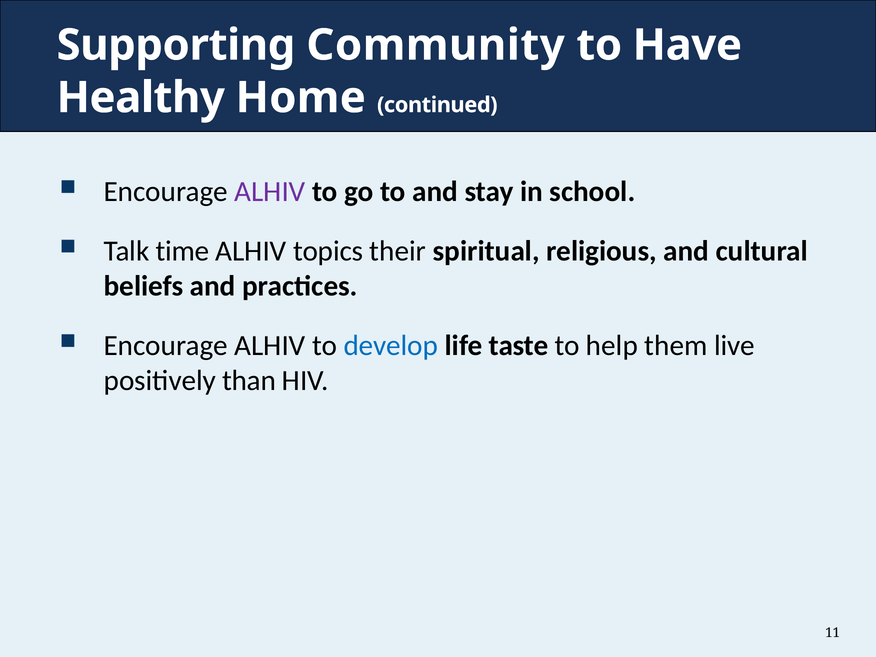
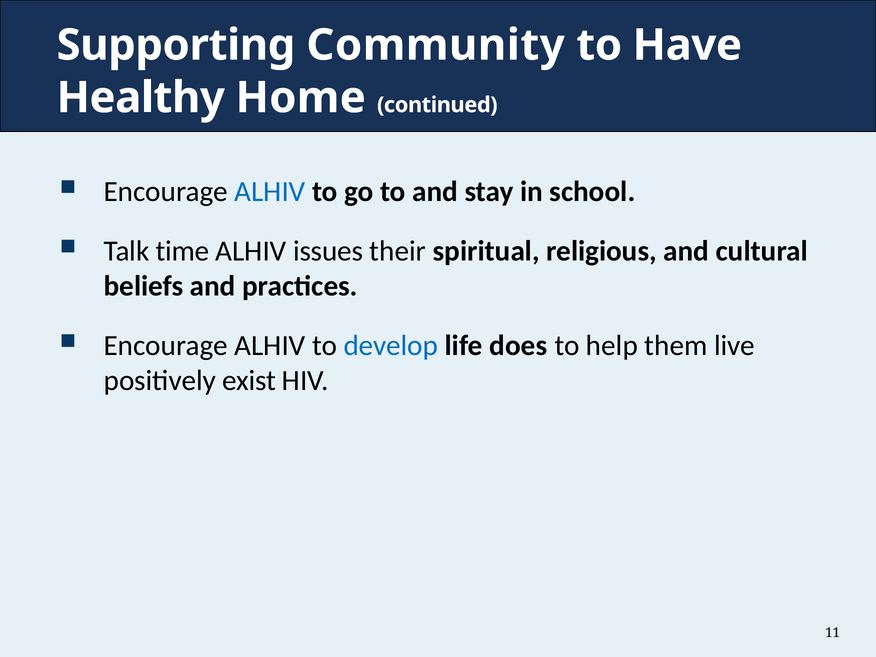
ALHIV colour: purple -> blue (270, 192)
topics: topics -> issues (328, 251)
taste: taste -> does (518, 346)
than: than -> exist (249, 381)
